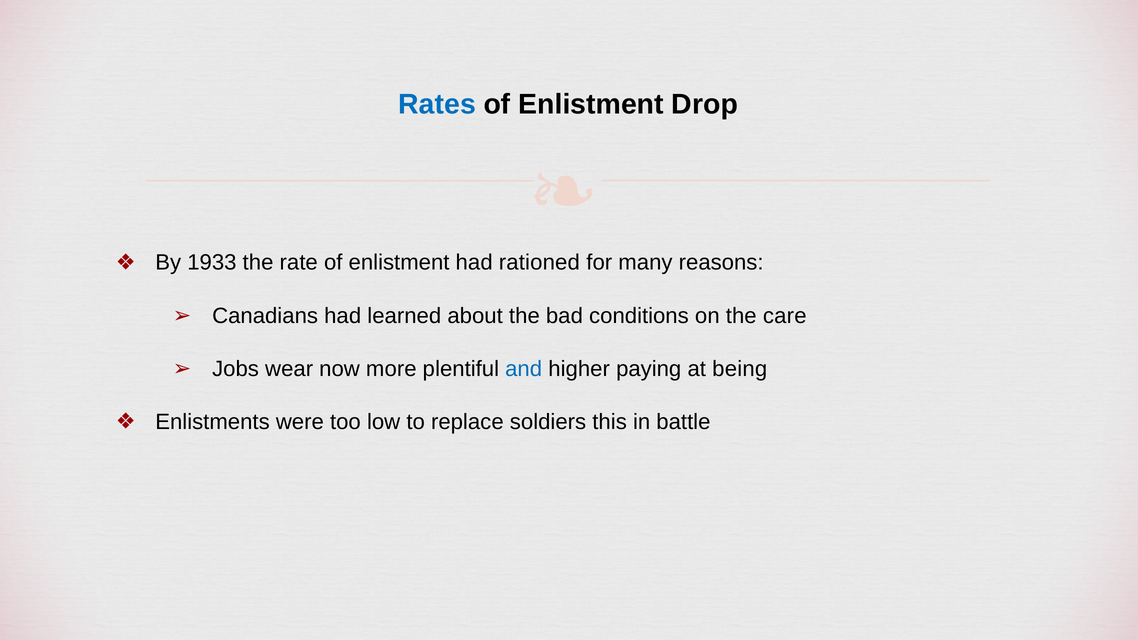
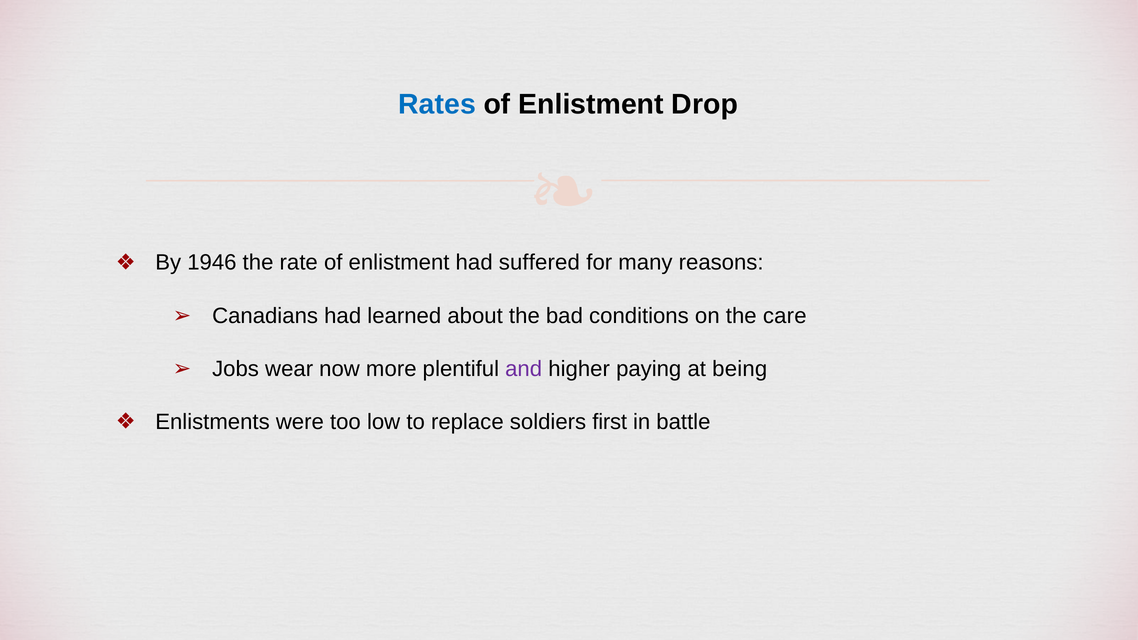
1933: 1933 -> 1946 (212, 263)
rationed: rationed -> suffered (539, 263)
and colour: blue -> purple (524, 369)
this: this -> first (610, 422)
